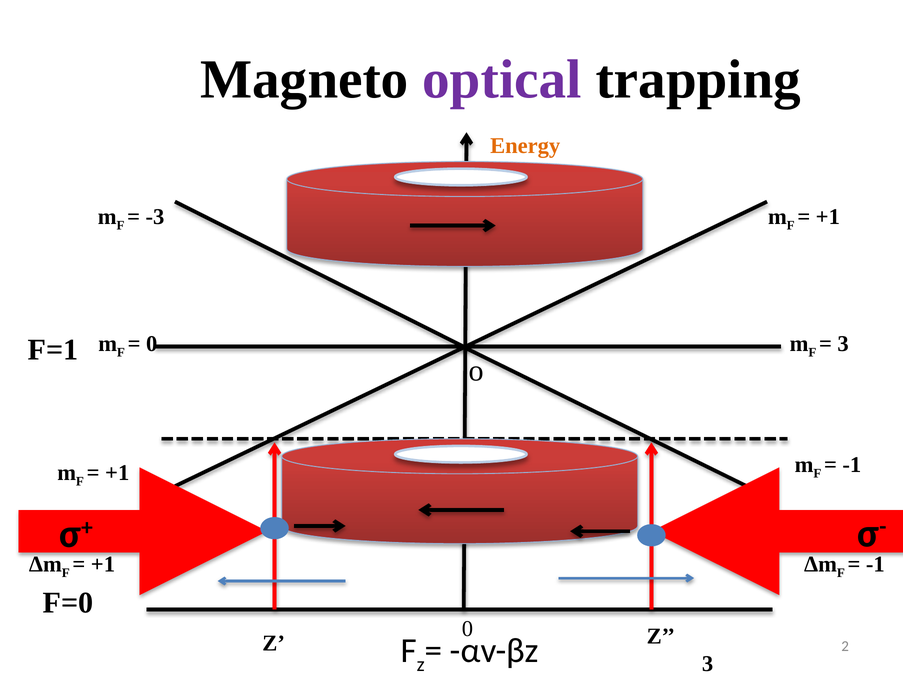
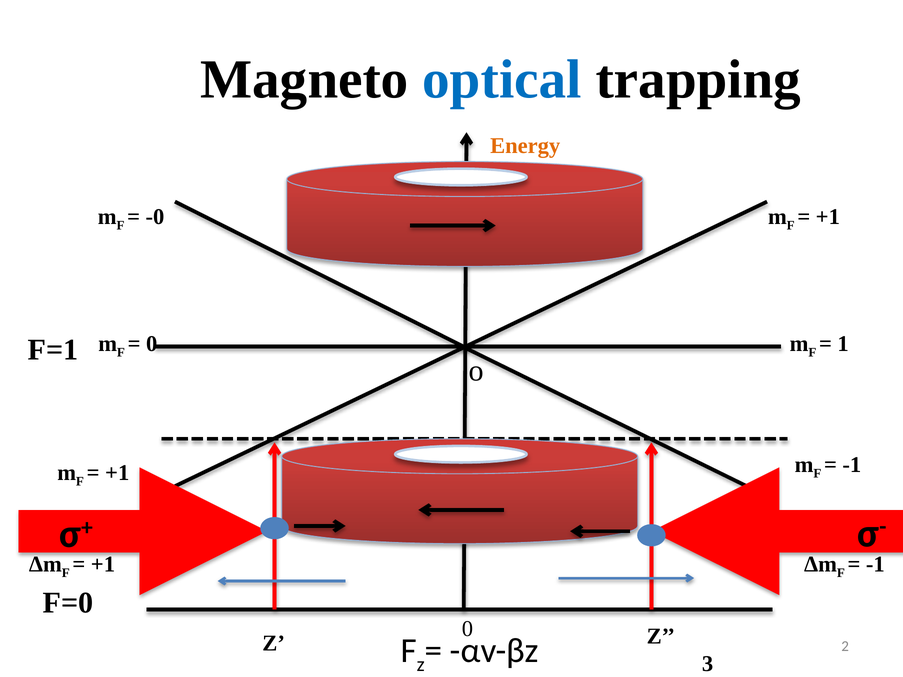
optical colour: purple -> blue (502, 80)
-3: -3 -> -0 (155, 217)
3: 3 -> 1 (843, 344)
